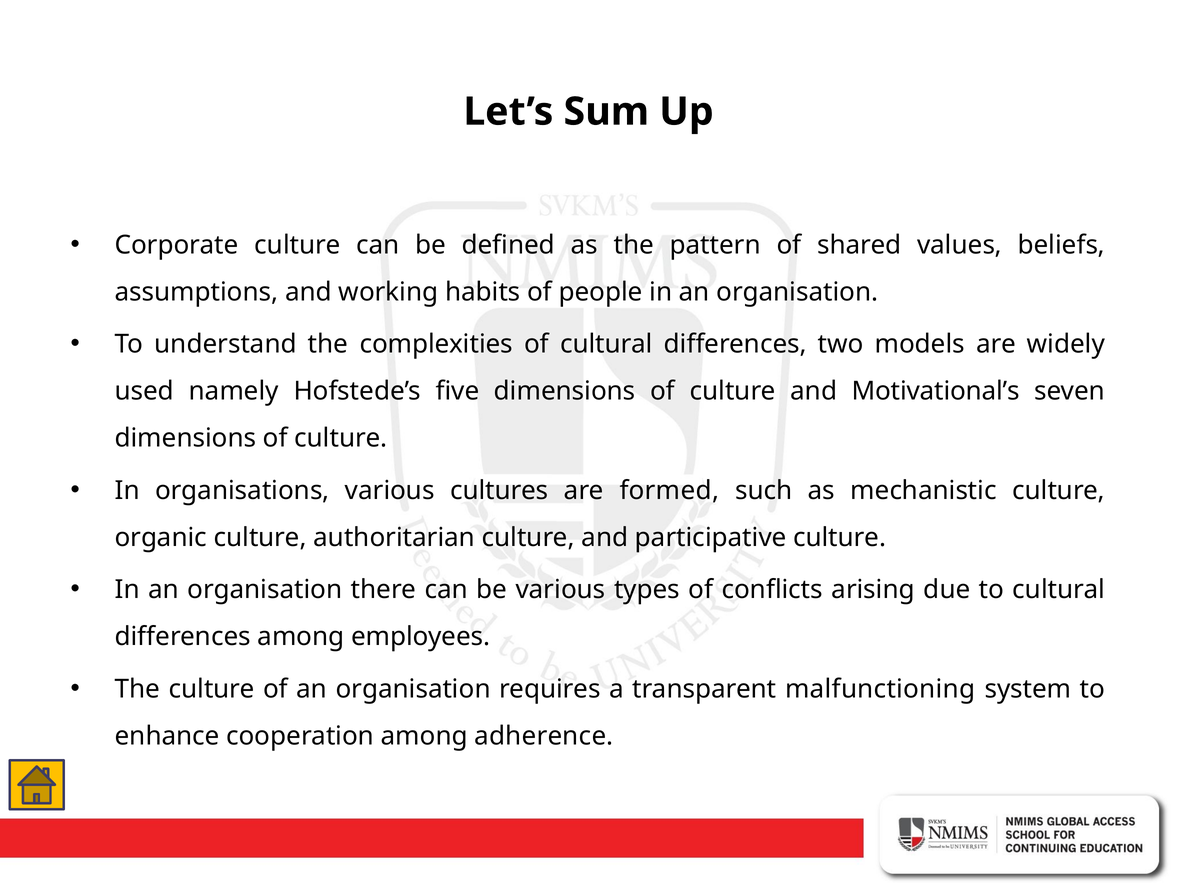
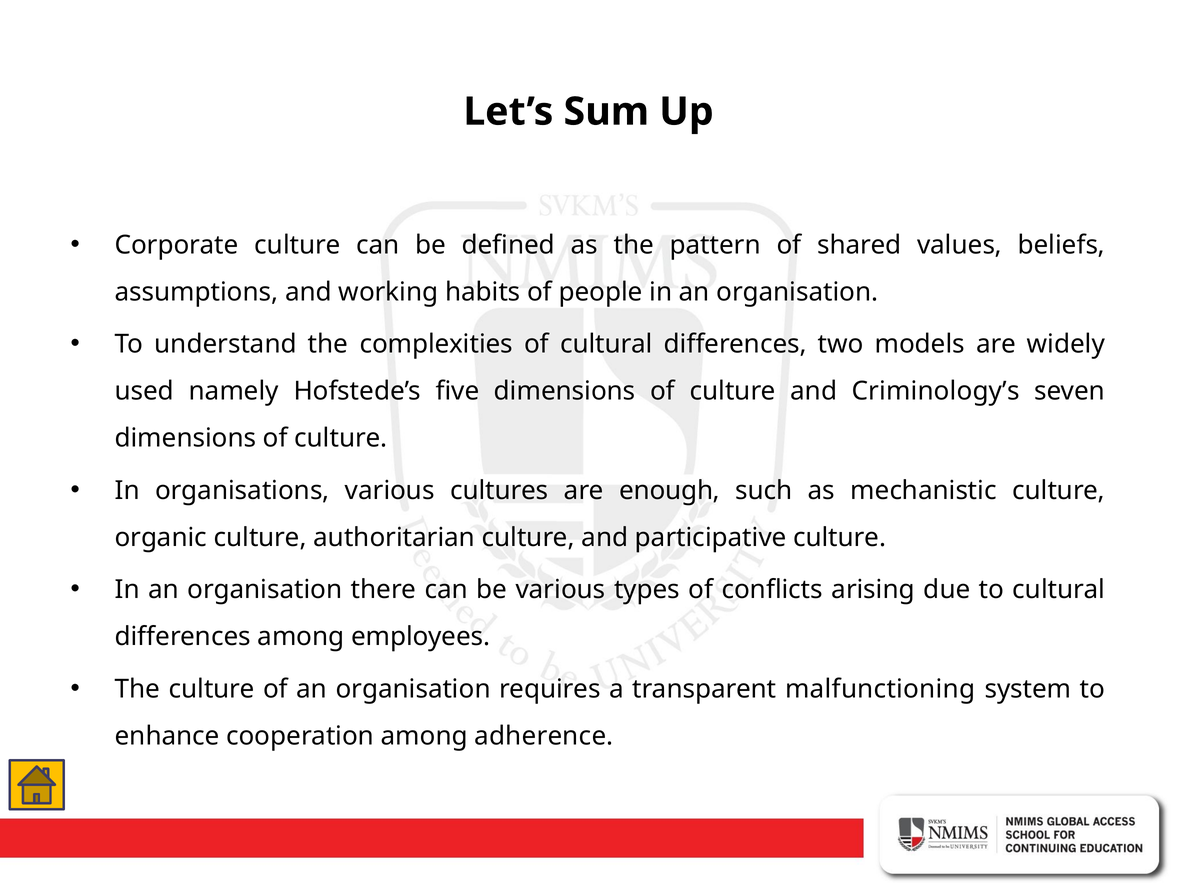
Motivational’s: Motivational’s -> Criminology’s (936, 391)
formed: formed -> enough (670, 490)
